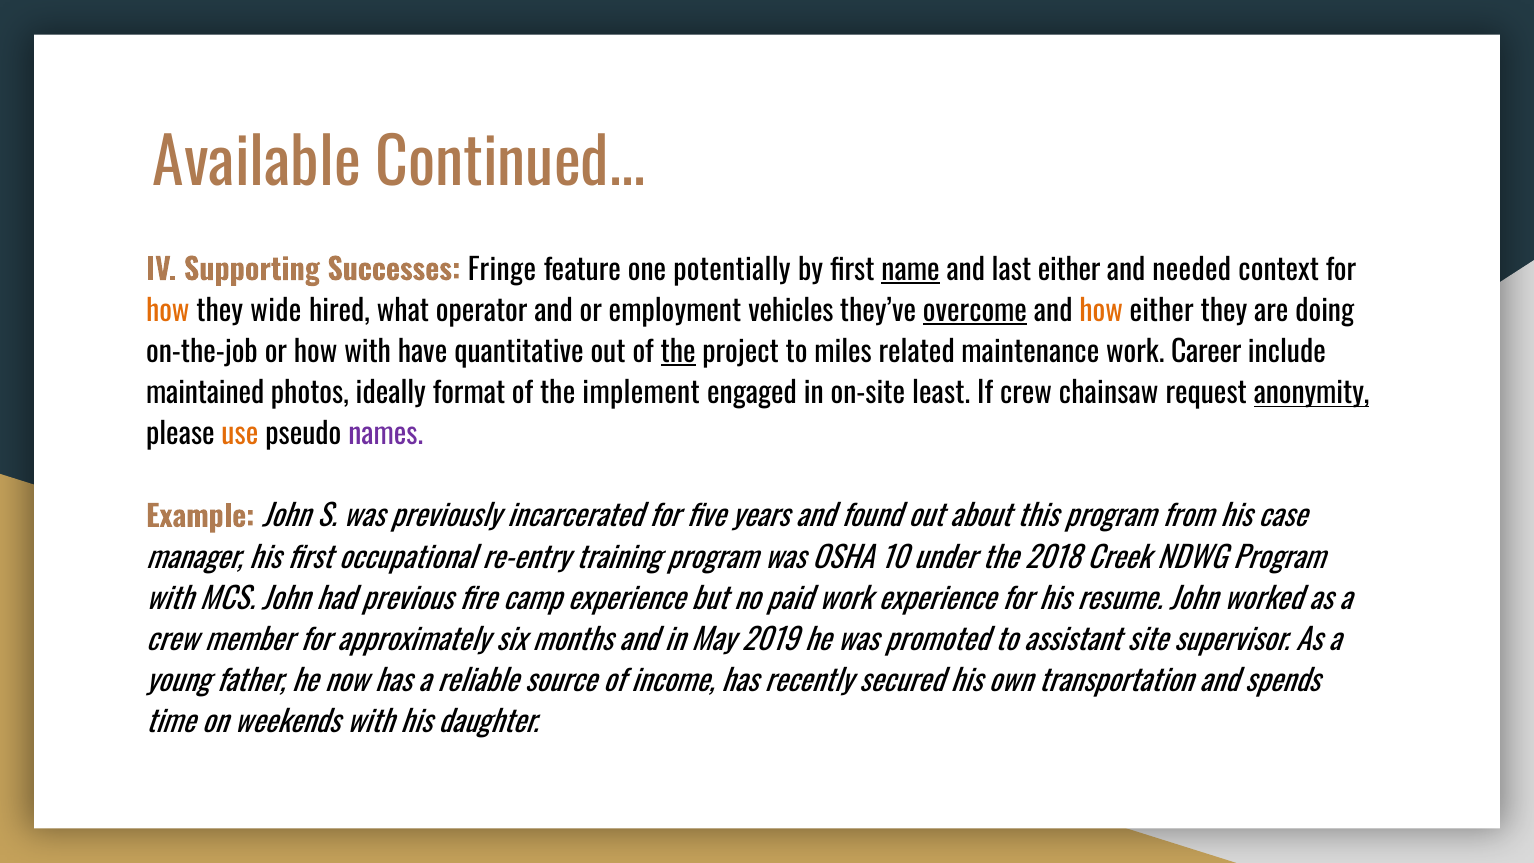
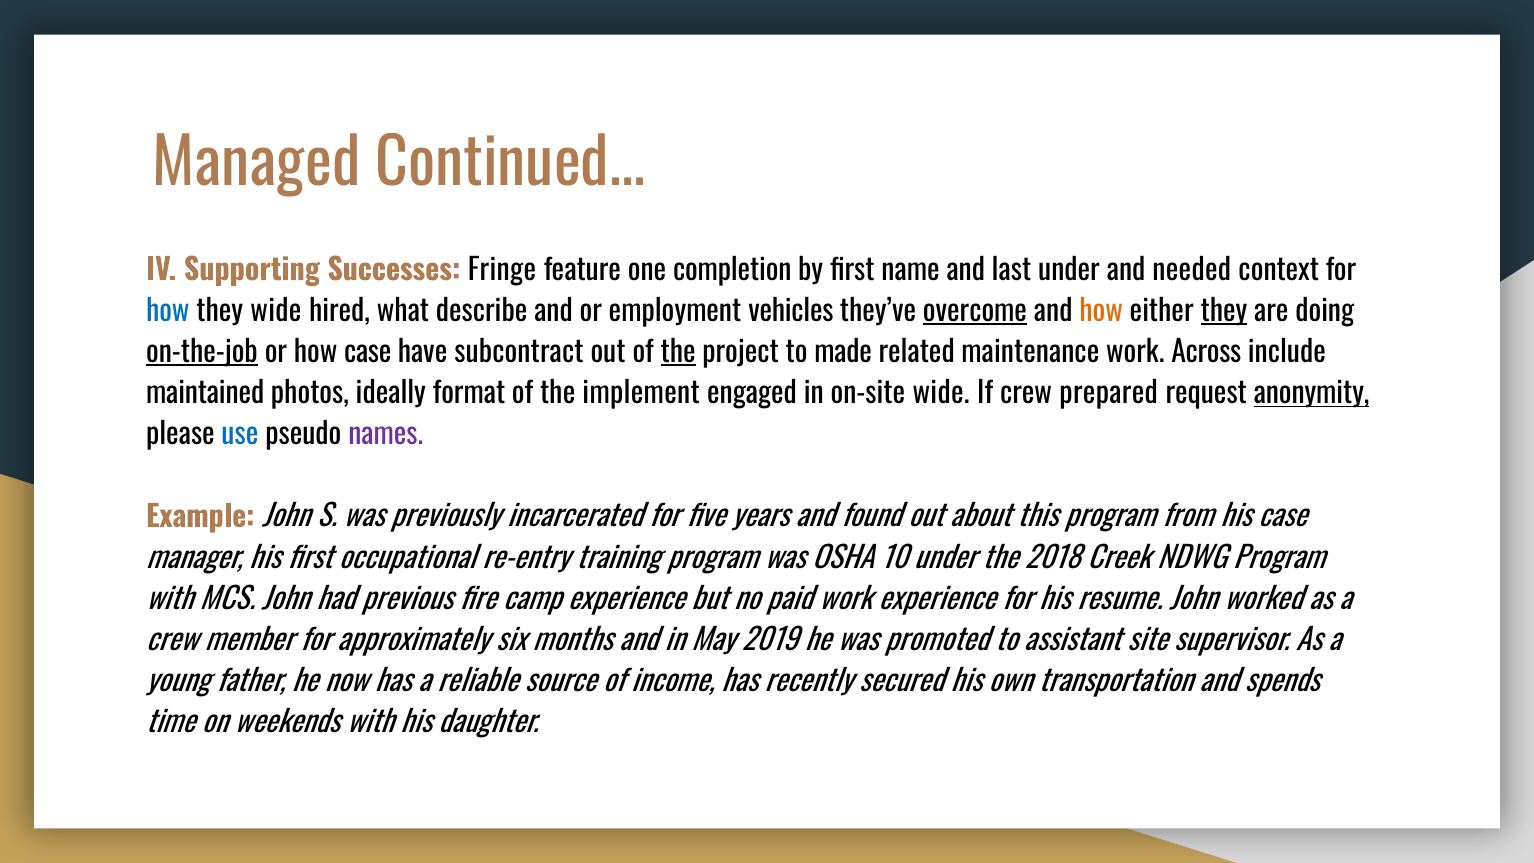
Available: Available -> Managed (257, 165)
potentially: potentially -> completion (732, 270)
name underline: present -> none (911, 270)
last either: either -> under (1069, 270)
how colour: orange -> blue (168, 311)
operator: operator -> describe (482, 311)
they underline: none -> present (1224, 311)
on-the-job underline: none -> present (202, 353)
how with: with -> case (368, 353)
quantitative: quantitative -> subcontract (519, 353)
miles: miles -> made (843, 353)
Career: Career -> Across (1206, 353)
on-site least: least -> wide (941, 394)
chainsaw: chainsaw -> prepared (1109, 394)
use colour: orange -> blue (240, 435)
